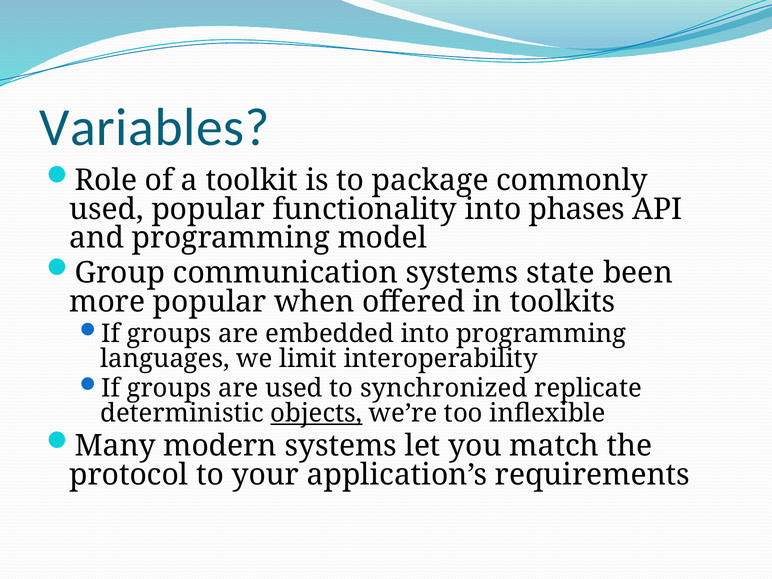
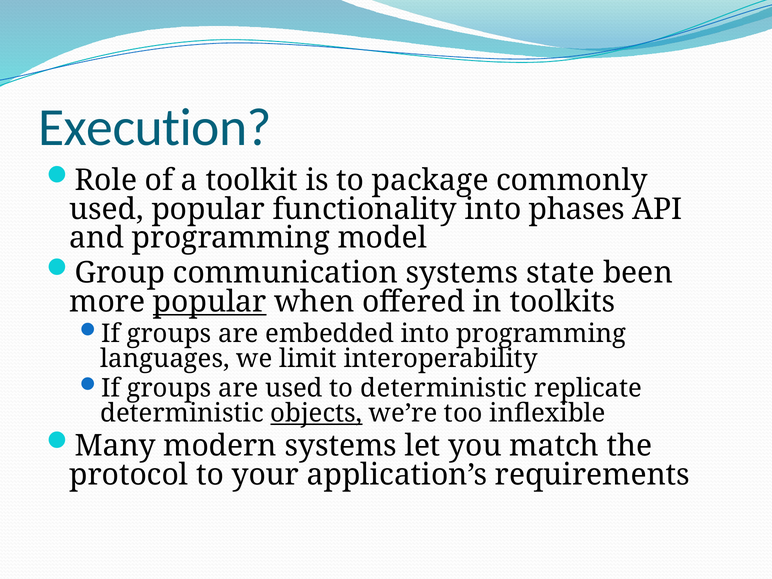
Variables: Variables -> Execution (155, 128)
popular underline: none -> present (210, 302)
to synchronized: synchronized -> deterministic (444, 388)
